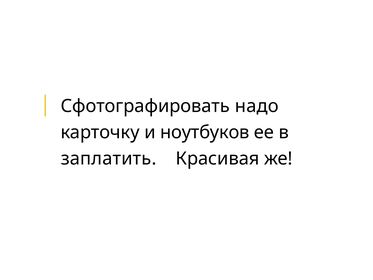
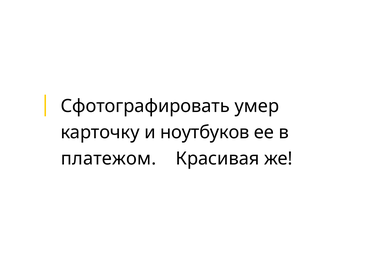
надо: надо -> умер (257, 106)
заплатить: заплатить -> платежом (109, 159)
